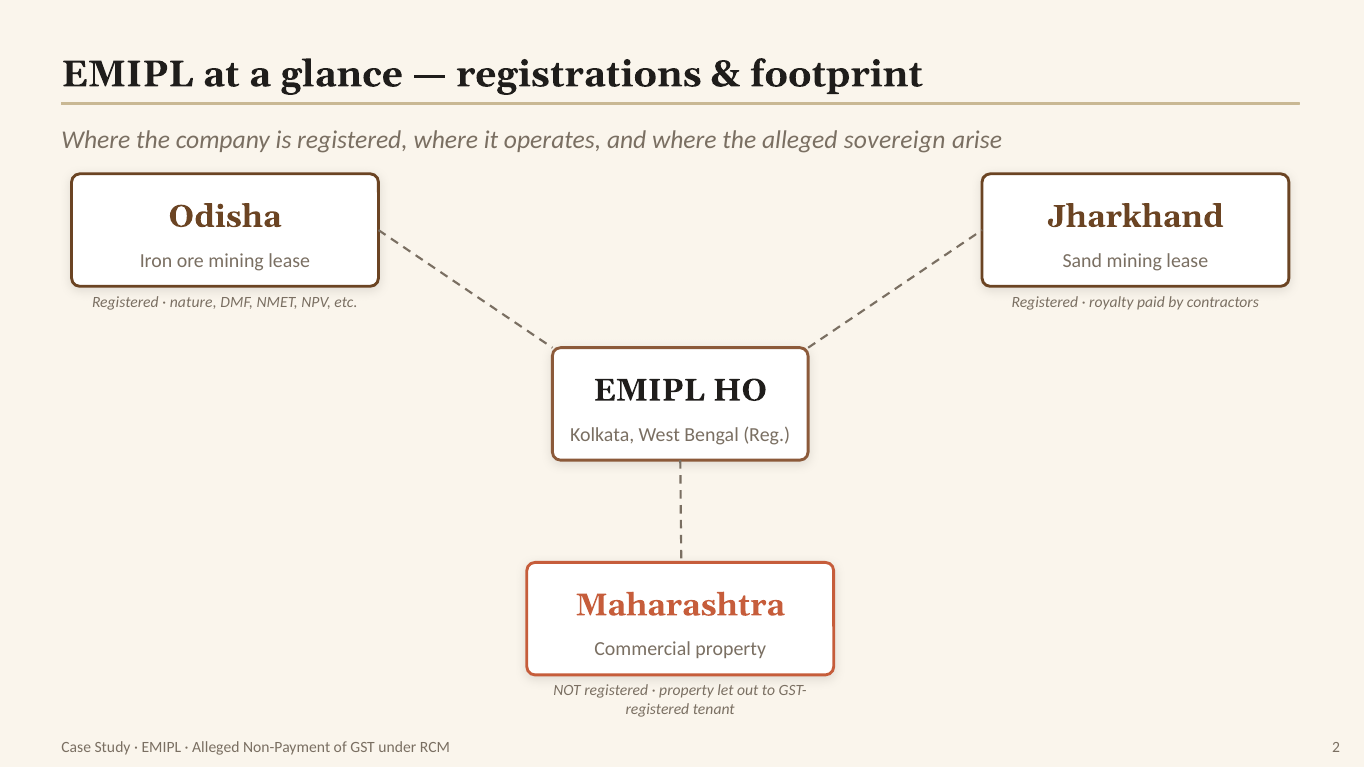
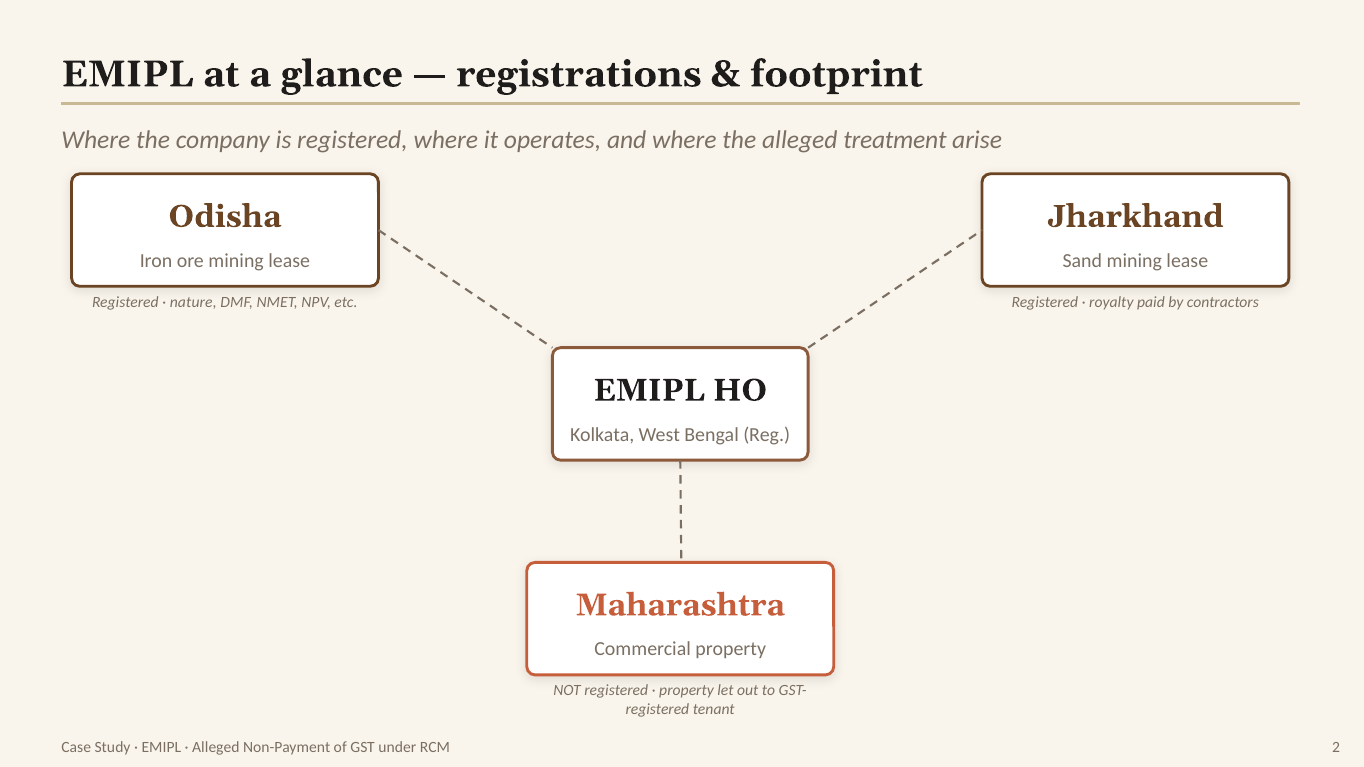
sovereign: sovereign -> treatment (895, 140)
